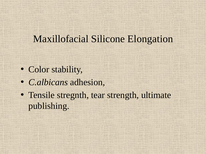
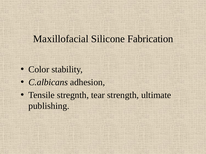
Elongation: Elongation -> Fabrication (150, 39)
